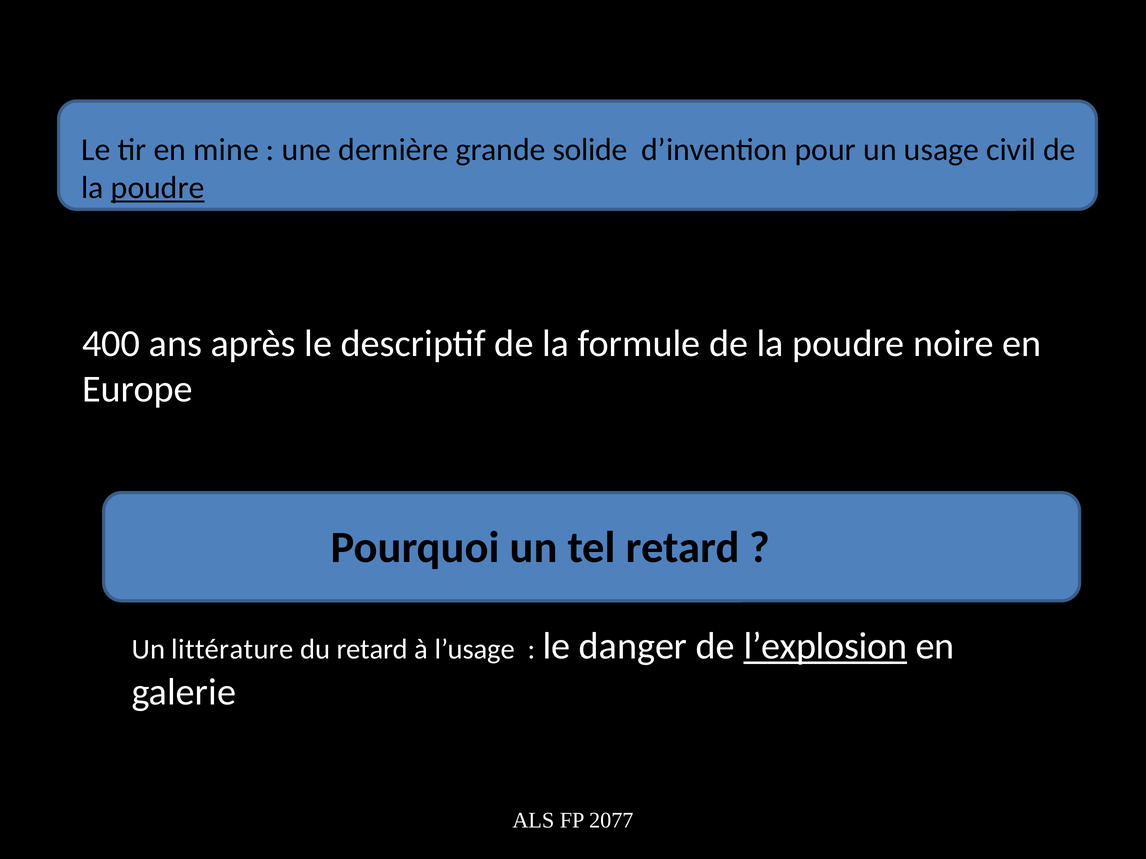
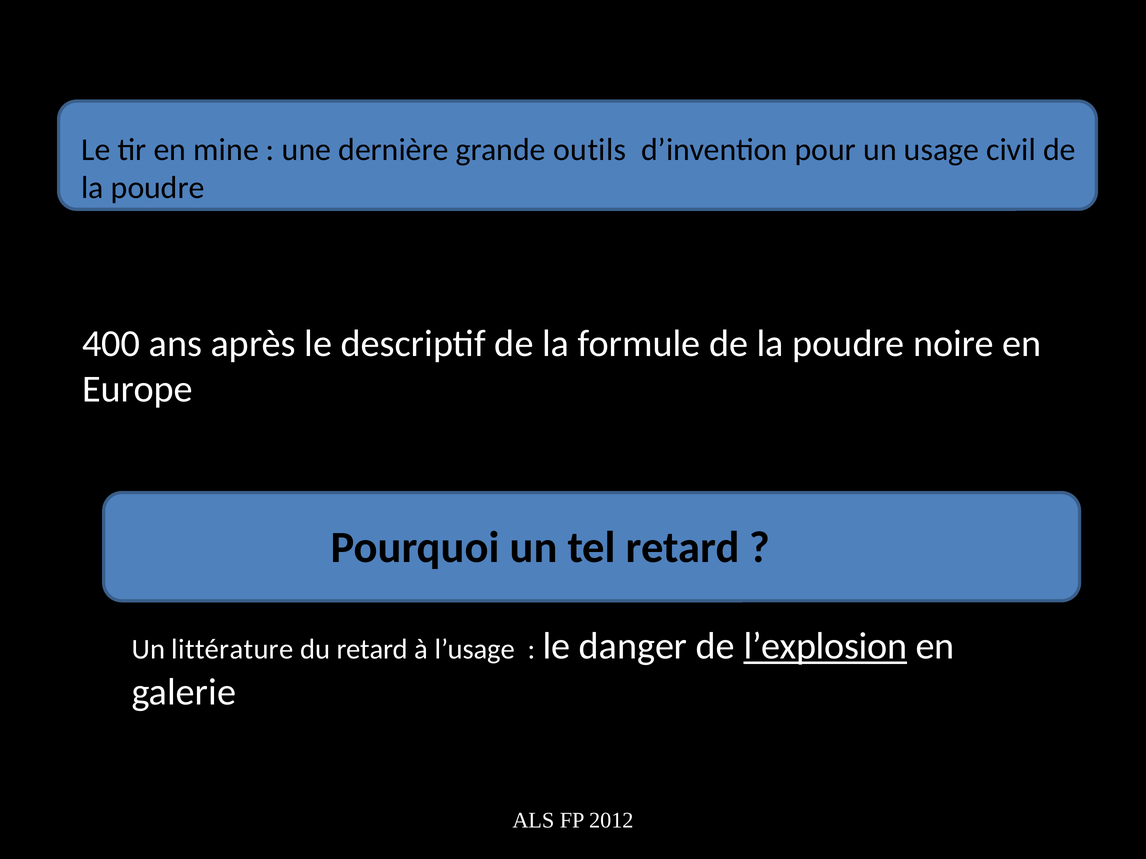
solide: solide -> outils (590, 150)
poudre underline: present -> none (158, 188)
2077: 2077 -> 2012 (611, 821)
